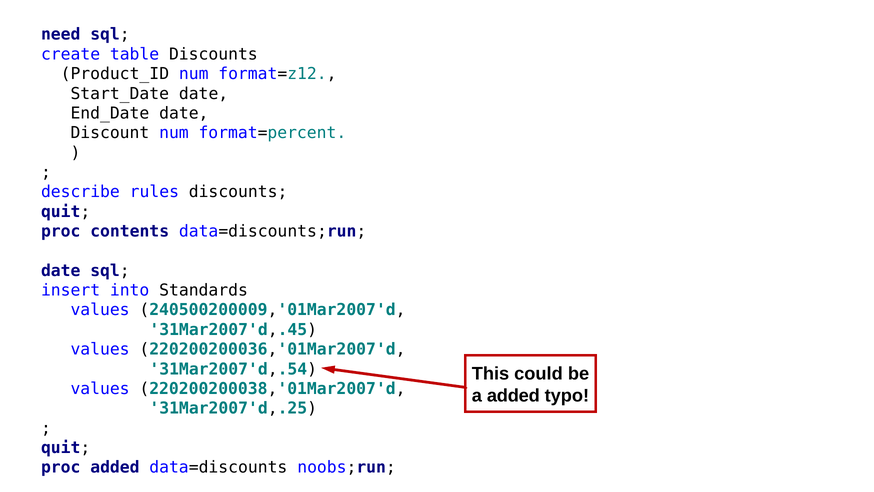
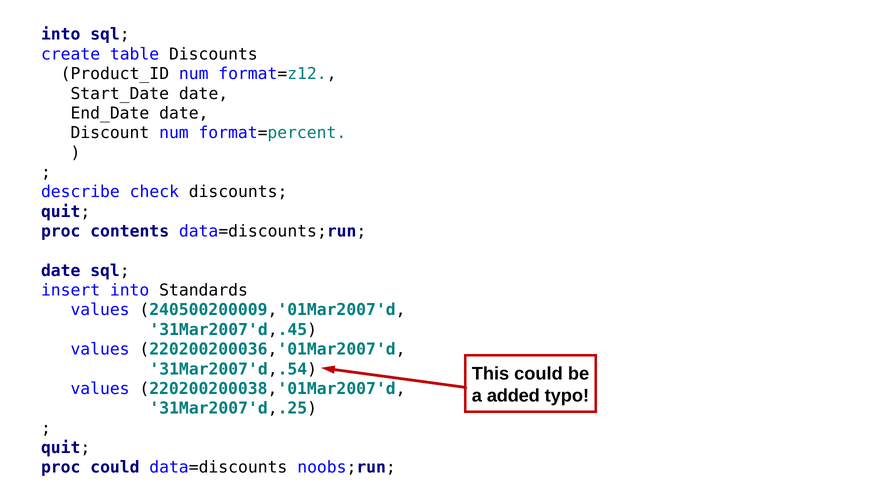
need: need -> into (61, 35)
rules: rules -> check (154, 192)
proc added: added -> could (115, 467)
